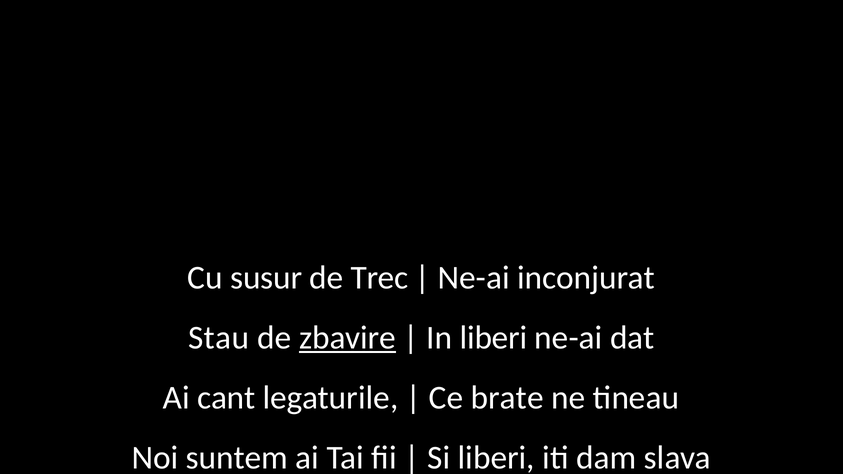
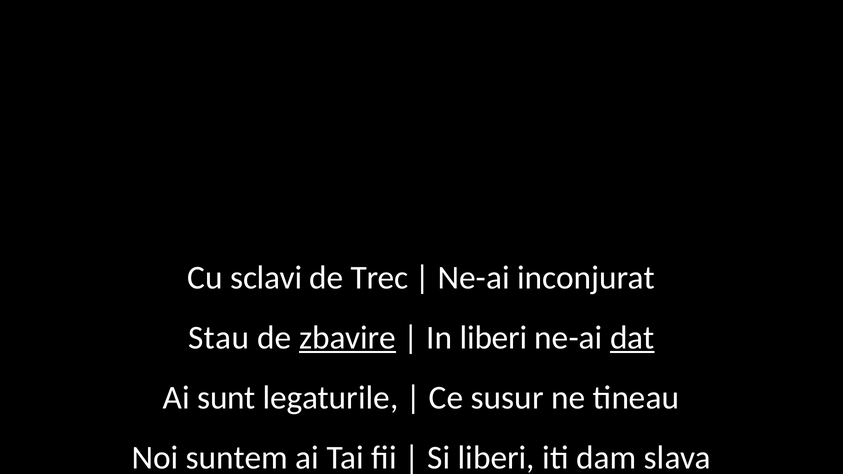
susur: susur -> sclavi (266, 278)
dat underline: none -> present (632, 338)
cant: cant -> sunt (226, 398)
brate: brate -> susur (507, 398)
